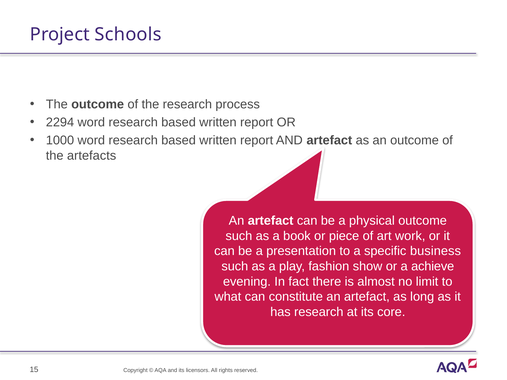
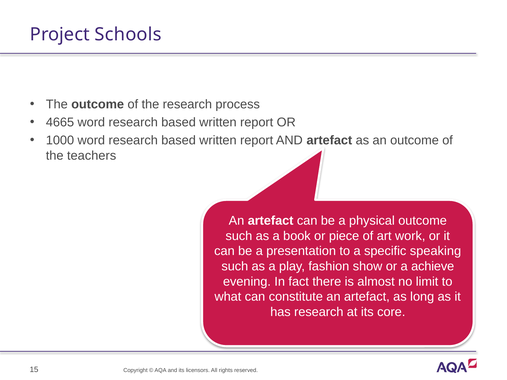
2294: 2294 -> 4665 (60, 123)
artefacts: artefacts -> teachers (92, 156)
business: business -> speaking (435, 251)
